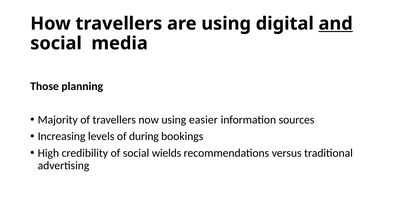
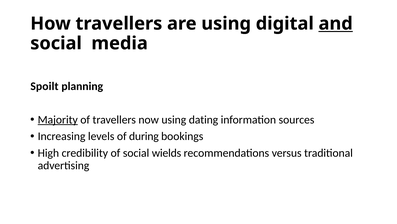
Those: Those -> Spoilt (44, 86)
Majority underline: none -> present (58, 119)
easier: easier -> dating (203, 119)
